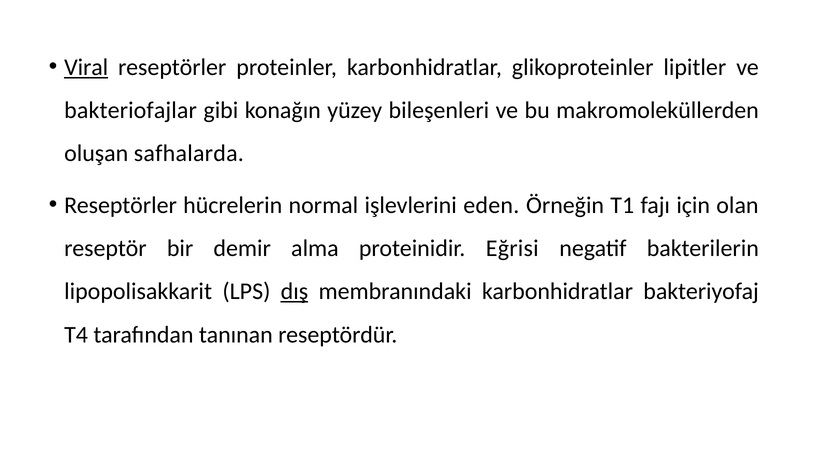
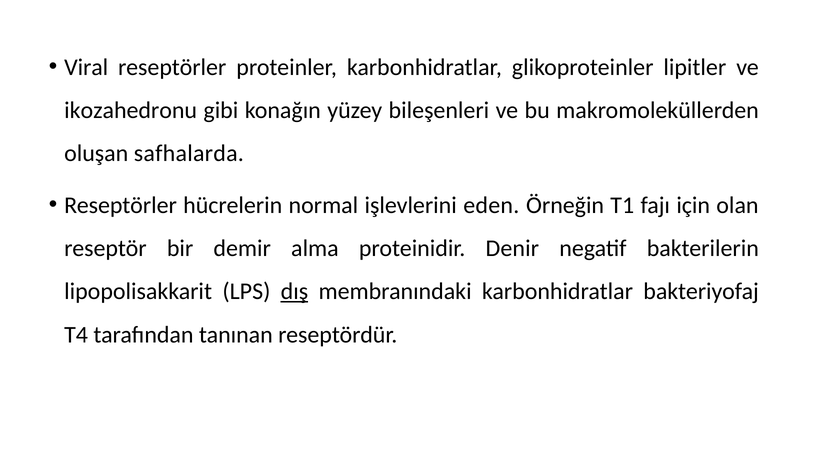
Viral underline: present -> none (86, 67)
bakteriofajlar: bakteriofajlar -> ikozahedronu (131, 111)
Eğrisi: Eğrisi -> Denir (512, 249)
